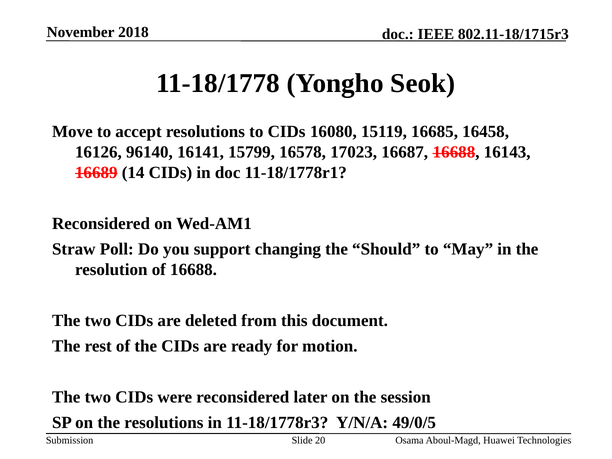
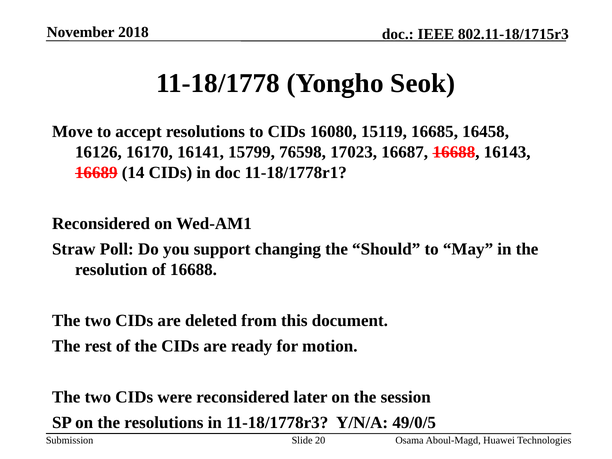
96140: 96140 -> 16170 (149, 152)
16578: 16578 -> 76598 (303, 152)
